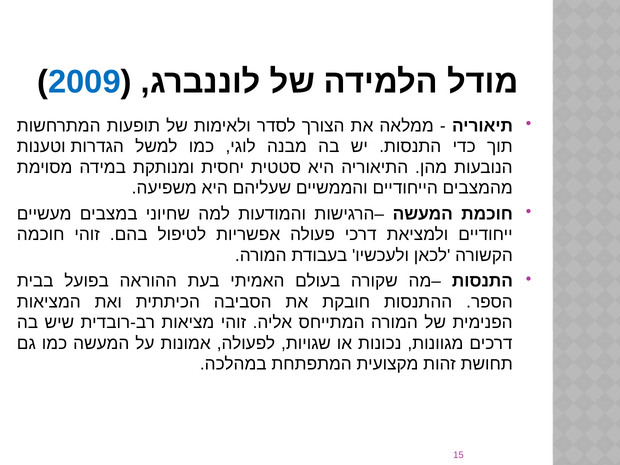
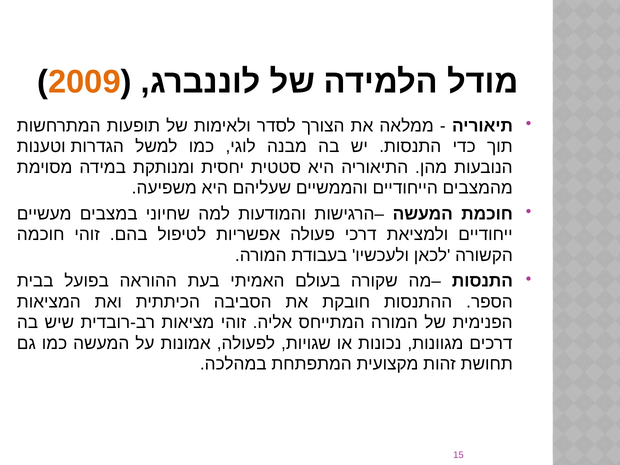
2009 colour: blue -> orange (84, 82)
